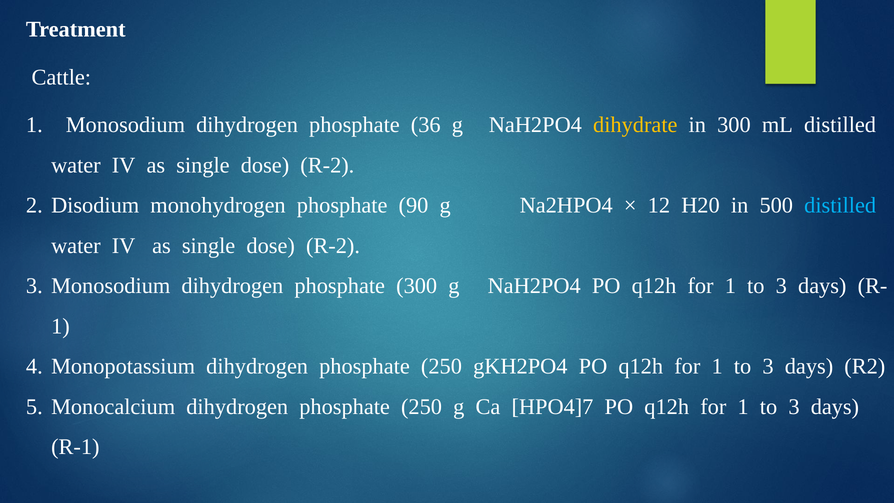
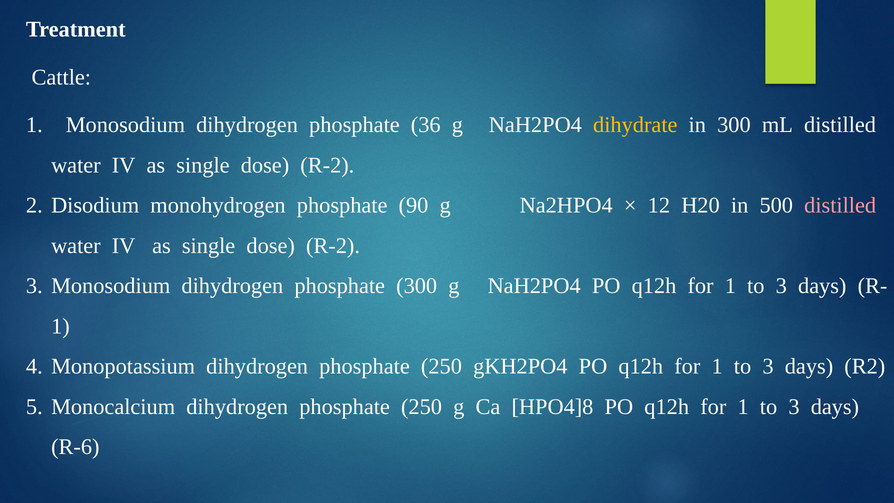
distilled colour: light blue -> pink (840, 205)
HPO4]7: HPO4]7 -> HPO4]8 (552, 407)
R-1: R-1 -> R-6 (75, 447)
